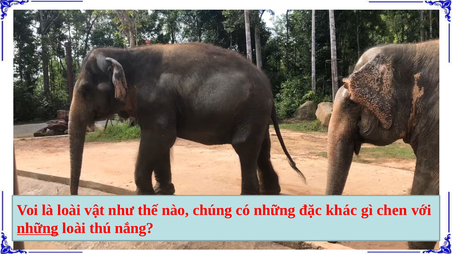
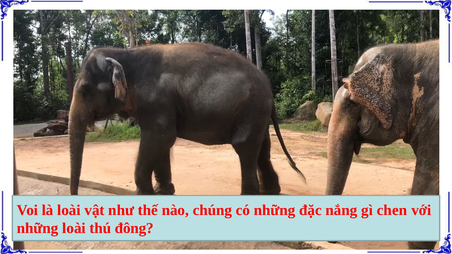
khác: khác -> nắng (341, 210)
những underline: present -> none (38, 228)
nắng: nắng -> đông (134, 228)
